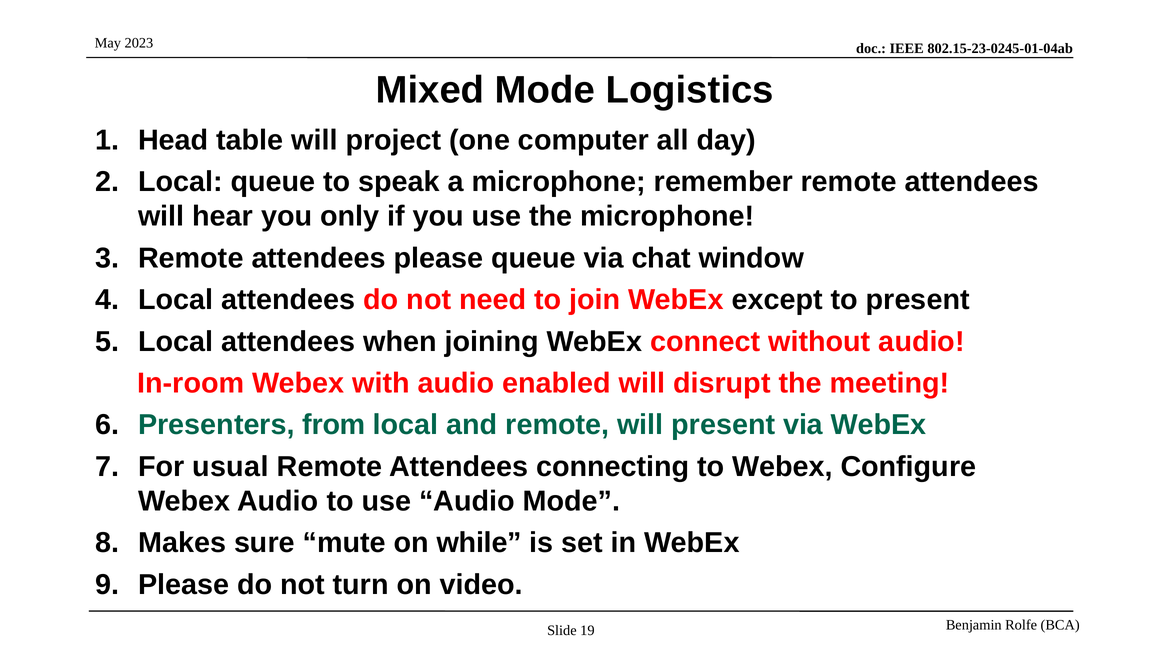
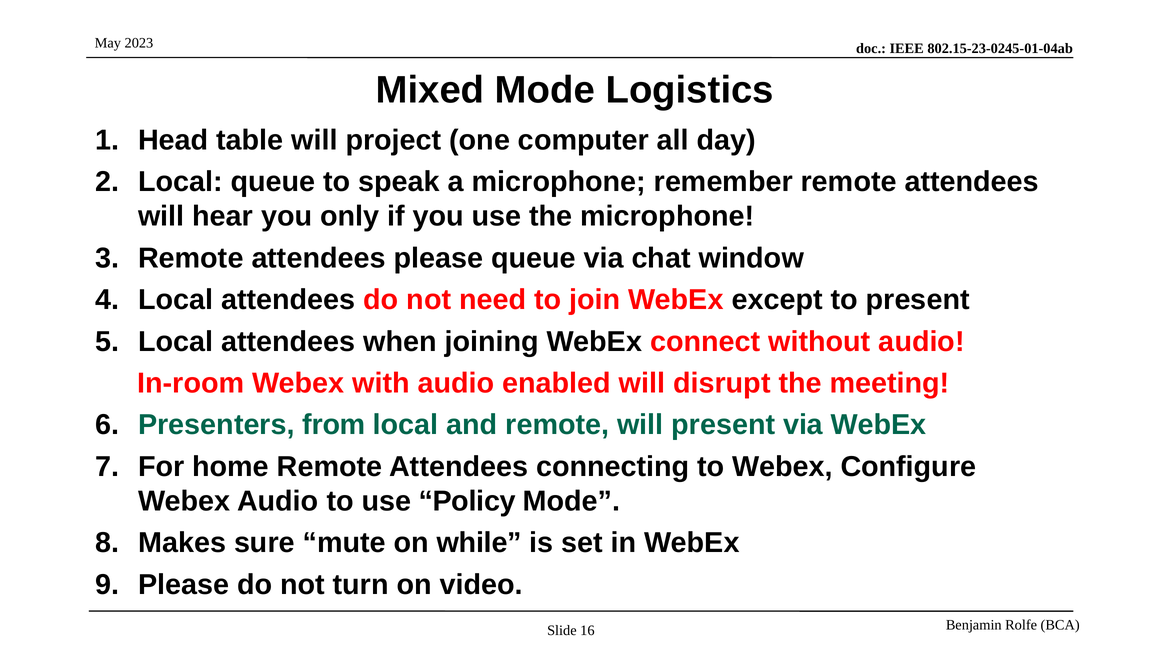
usual: usual -> home (231, 467)
use Audio: Audio -> Policy (467, 501)
19: 19 -> 16 (587, 631)
